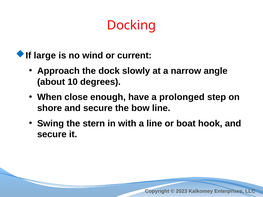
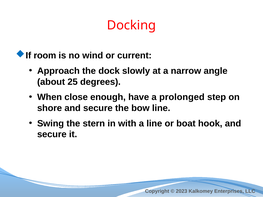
large: large -> room (45, 56)
10: 10 -> 25 (73, 82)
